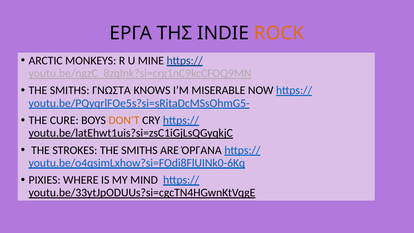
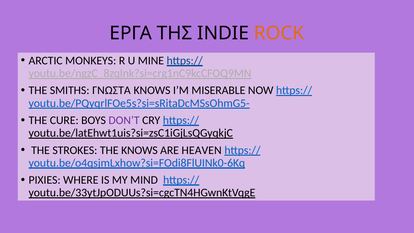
DON’T colour: orange -> purple (124, 120)
STROKES THE SMITHS: SMITHS -> KNOWS (139, 150)
ΌΡΓΑΝΑ: ΌΡΓΑΝΑ -> HEAVEN (202, 150)
